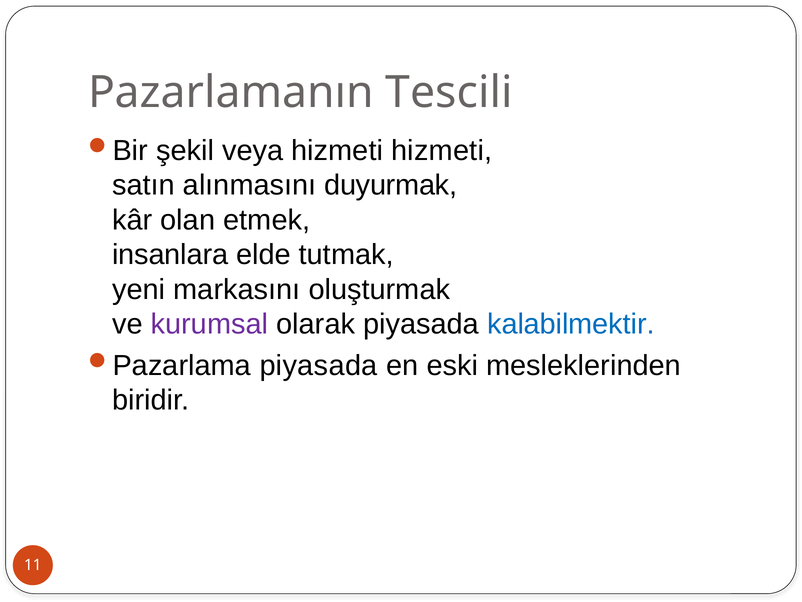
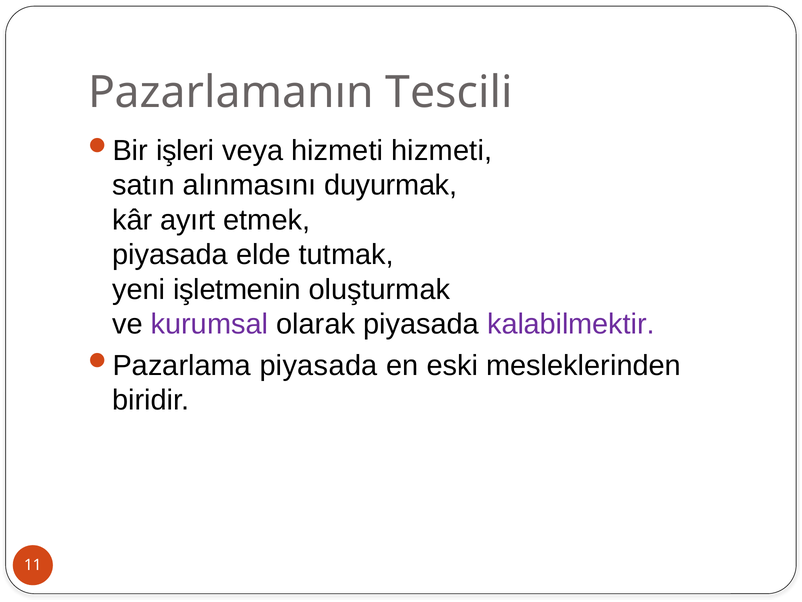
şekil: şekil -> işleri (185, 150)
olan: olan -> ayırt (188, 220)
insanlara: insanlara -> piyasada (170, 255)
markasını: markasını -> işletmenin (237, 289)
kalabilmektir colour: blue -> purple (571, 324)
